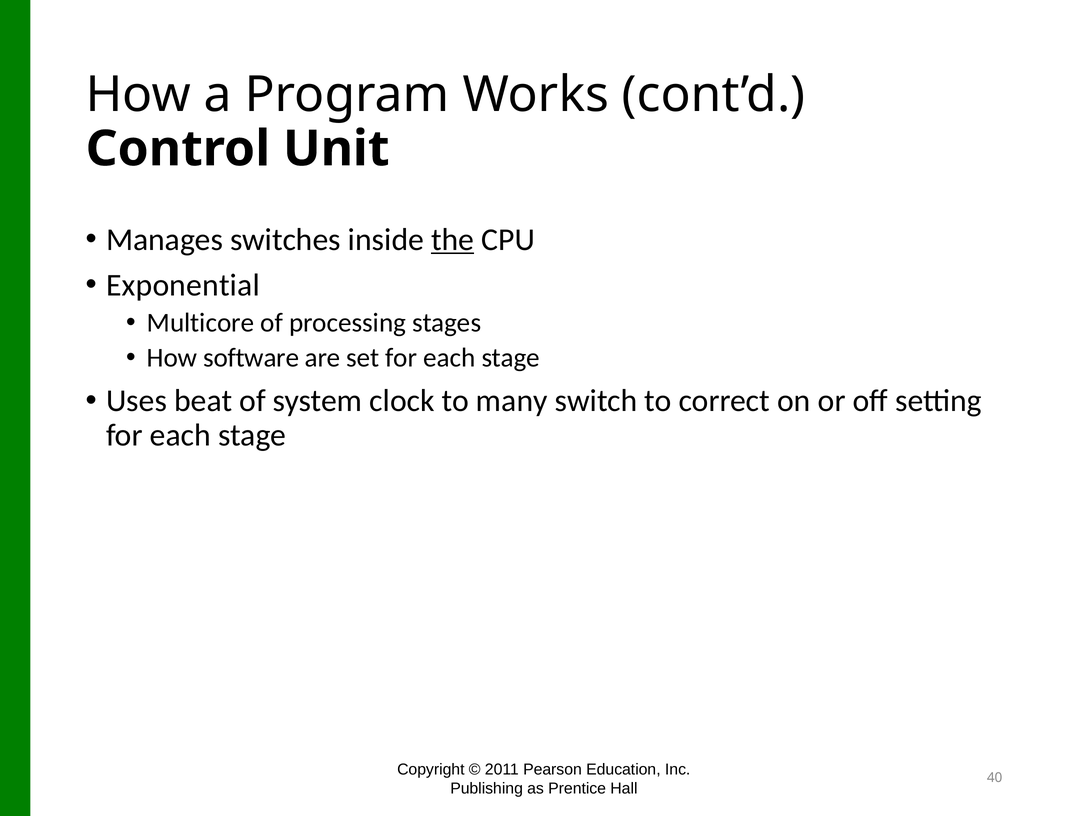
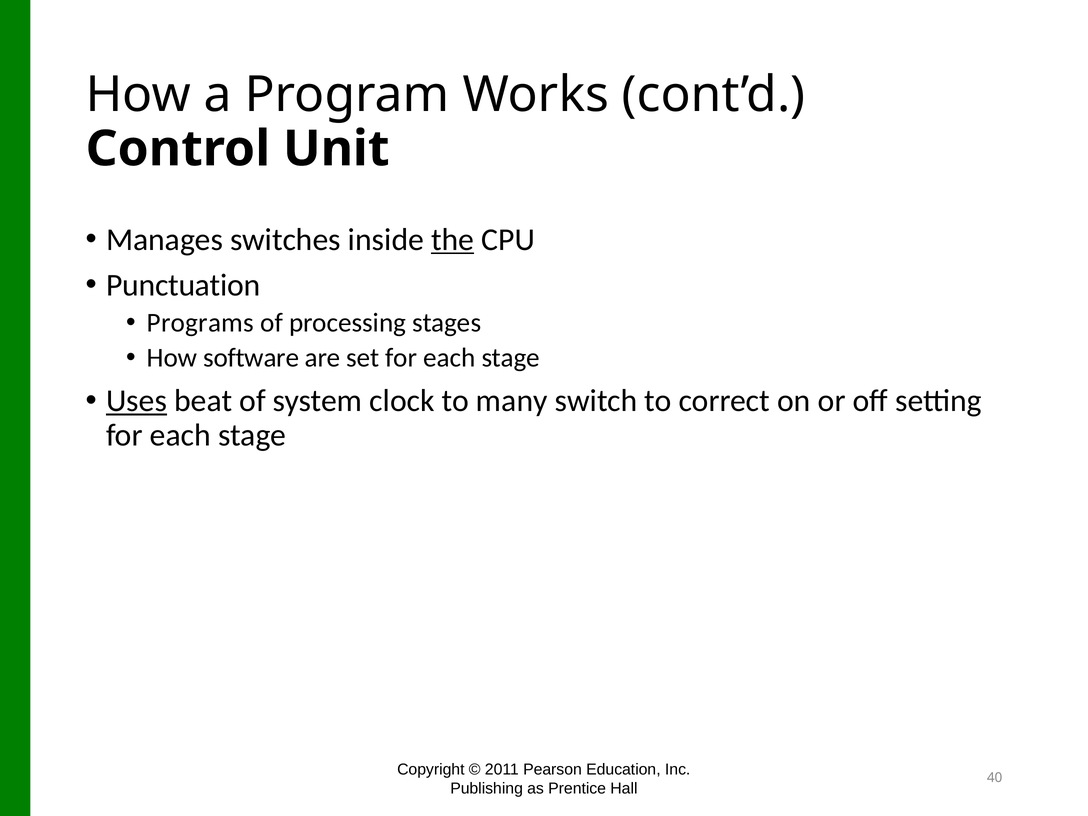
Exponential: Exponential -> Punctuation (183, 285)
Multicore: Multicore -> Programs (200, 323)
Uses underline: none -> present (136, 401)
